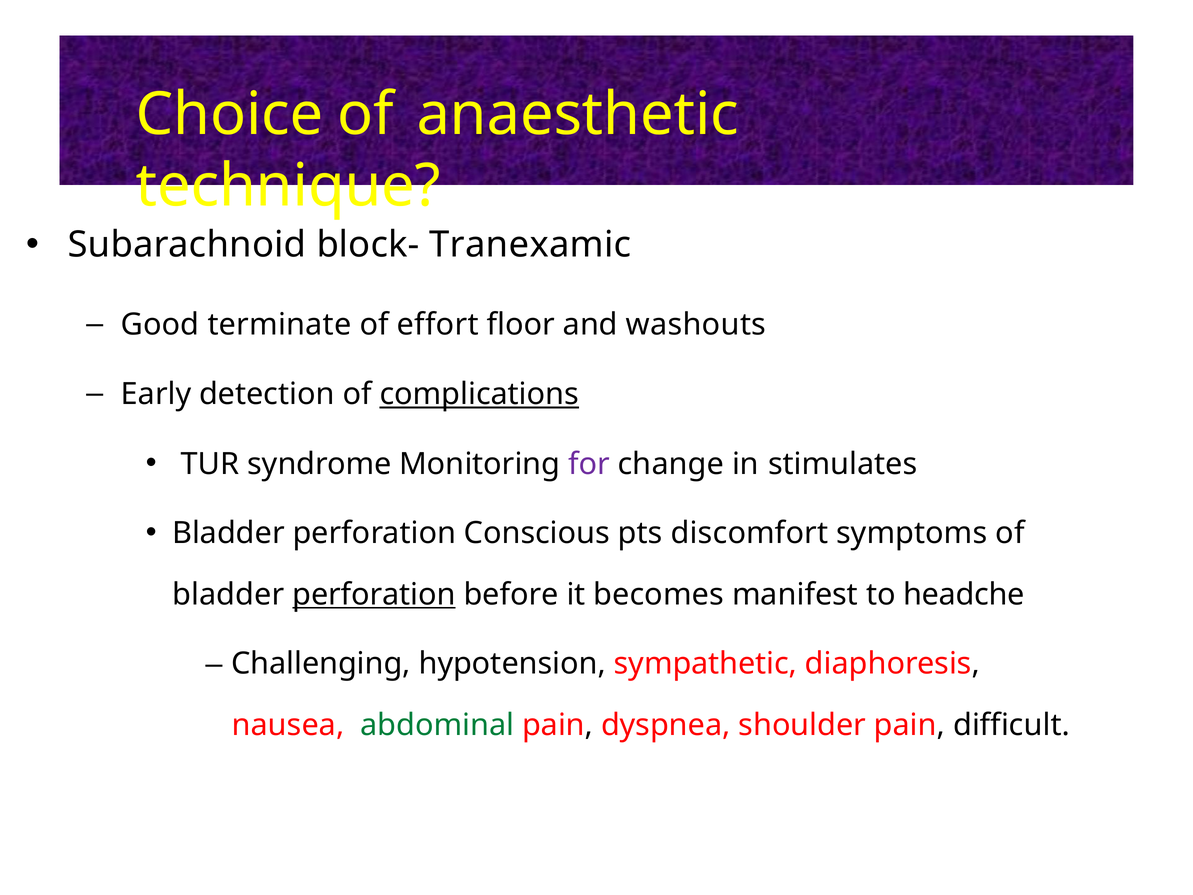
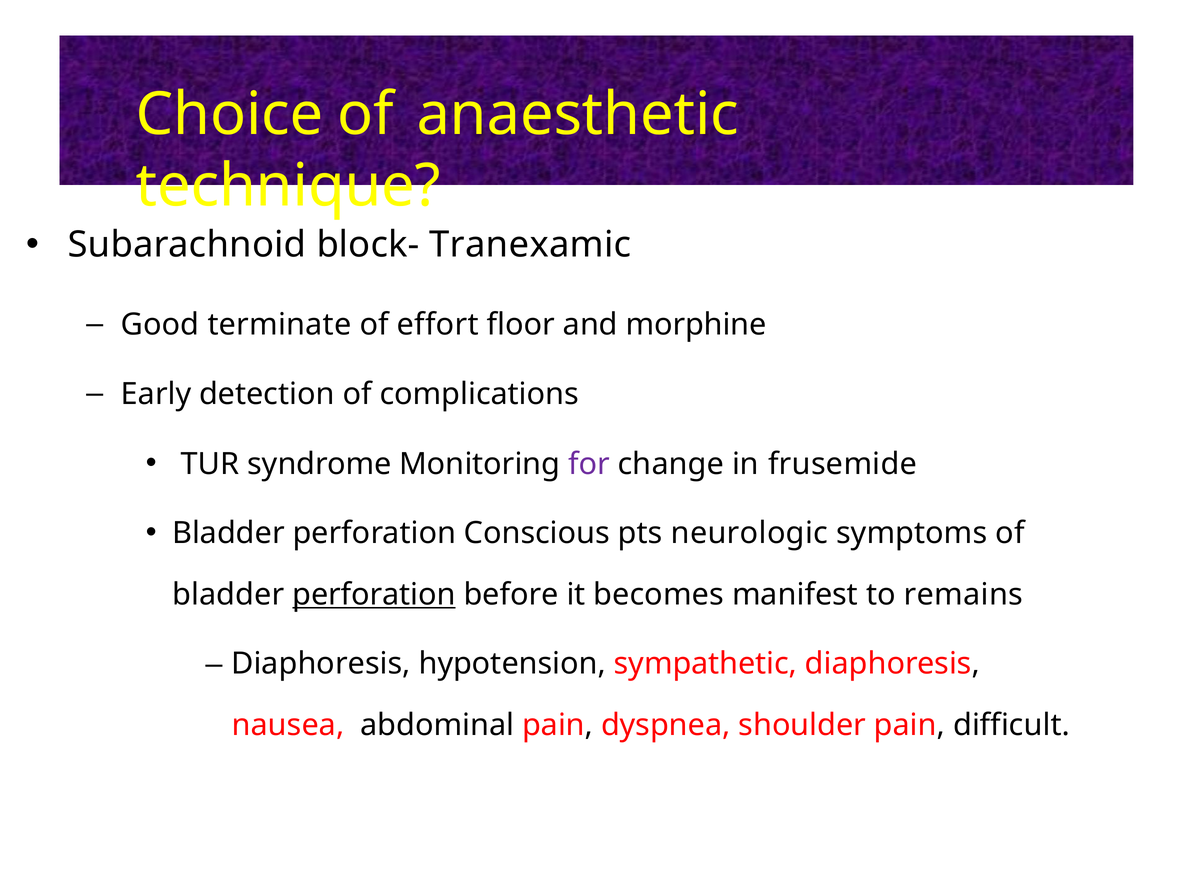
washouts: washouts -> morphine (696, 325)
complications underline: present -> none (479, 394)
stimulates: stimulates -> frusemide (843, 464)
discomfort: discomfort -> neurologic (749, 533)
headche: headche -> remains (963, 594)
Challenging: Challenging -> Diaphoresis (321, 664)
abdominal colour: green -> black (437, 725)
